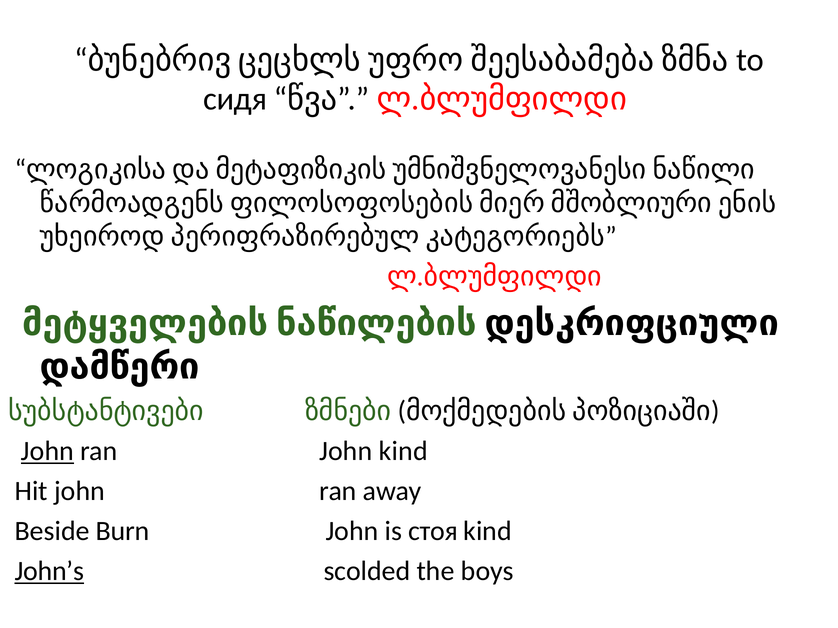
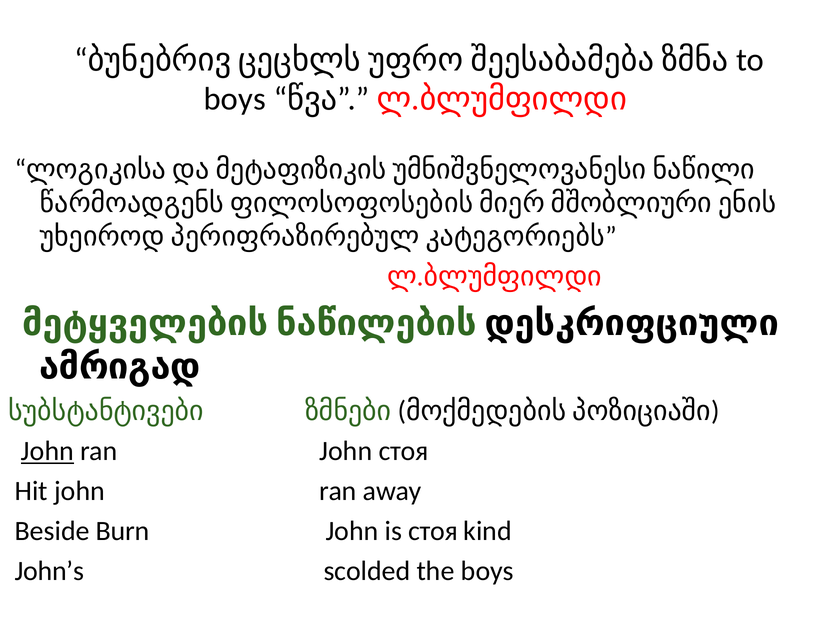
сидя: сидя -> boys (235, 99)
დამწერი: დამწერი -> ამრიგად (120, 367)
John kind: kind -> стоя (404, 452)
John’s underline: present -> none (49, 572)
